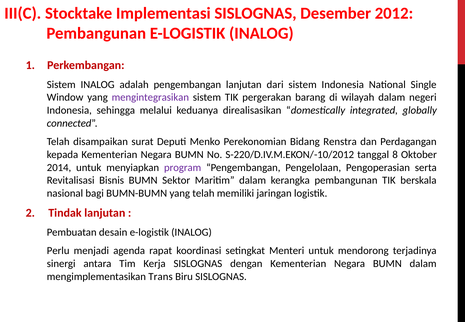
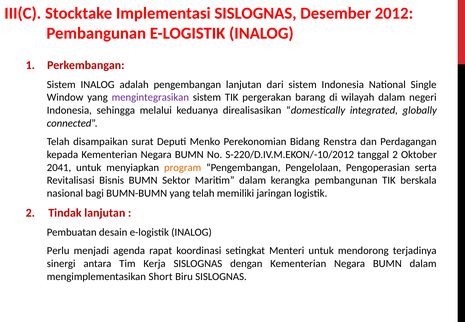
tanggal 8: 8 -> 2 (395, 155)
2014: 2014 -> 2041 (59, 167)
program colour: purple -> orange (183, 167)
Trans: Trans -> Short (161, 276)
